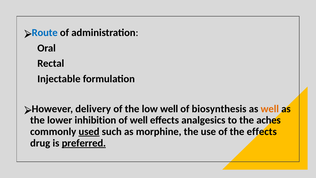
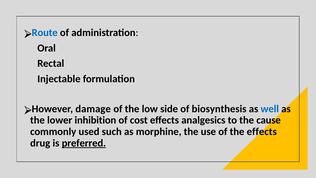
delivery: delivery -> damage (93, 109)
low well: well -> side (169, 109)
well colour: orange -> blue (270, 109)
of well: well -> cost (139, 120)
aches: aches -> cause (269, 120)
used underline: present -> none (89, 131)
